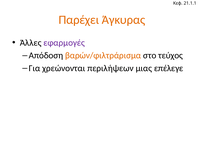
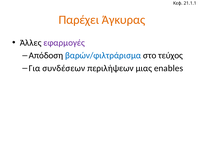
βαρών/φιλτράρισμα colour: orange -> blue (103, 55)
χρεώνονται: χρεώνονται -> συνδέσεων (64, 68)
επέλεγε: επέλεγε -> enables (169, 68)
